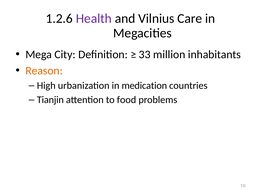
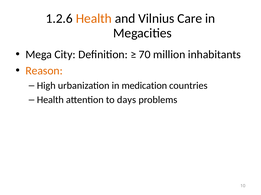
Health colour: purple -> orange (94, 19)
33: 33 -> 70 (145, 55)
Tianjin: Tianjin -> Health (50, 100)
food: food -> days (126, 100)
